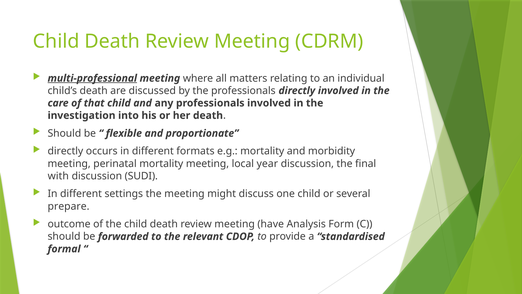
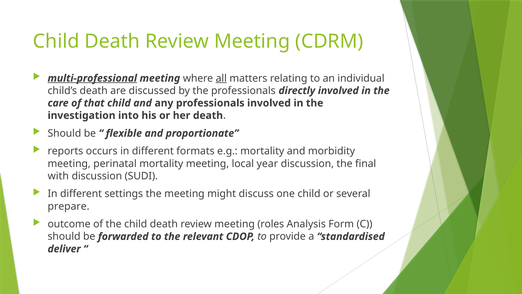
all underline: none -> present (221, 78)
directly: directly -> reports (65, 151)
have: have -> roles (271, 224)
formal: formal -> deliver (64, 249)
